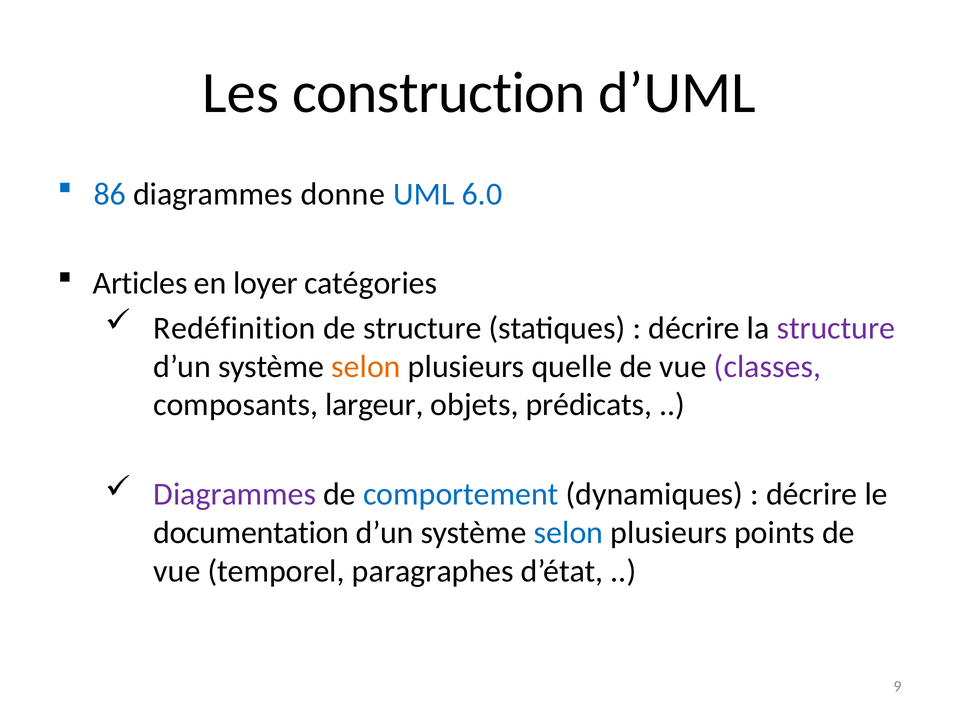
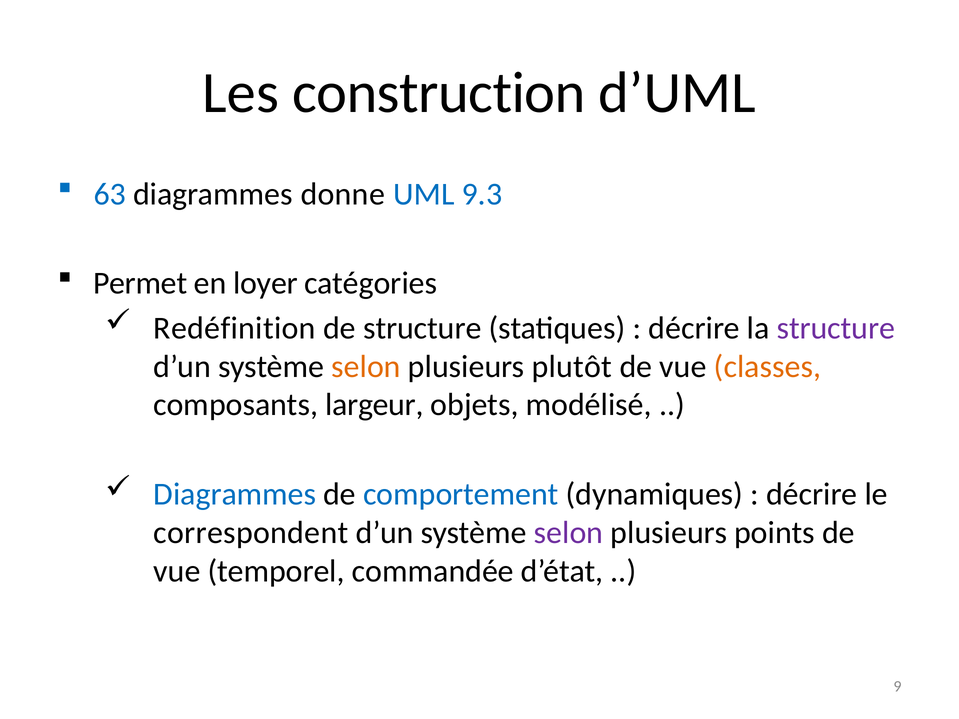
86: 86 -> 63 (110, 194)
6.0: 6.0 -> 9.3 (482, 194)
Articles: Articles -> Permet (140, 284)
quelle: quelle -> plutôt (572, 367)
classes colour: purple -> orange (767, 367)
prédicats: prédicats -> modélisé (589, 405)
Diagrammes colour: purple -> blue (235, 494)
documentation: documentation -> correspondent (251, 533)
selon colour: blue -> purple (569, 533)
paragraphes: paragraphes -> commandée (433, 571)
